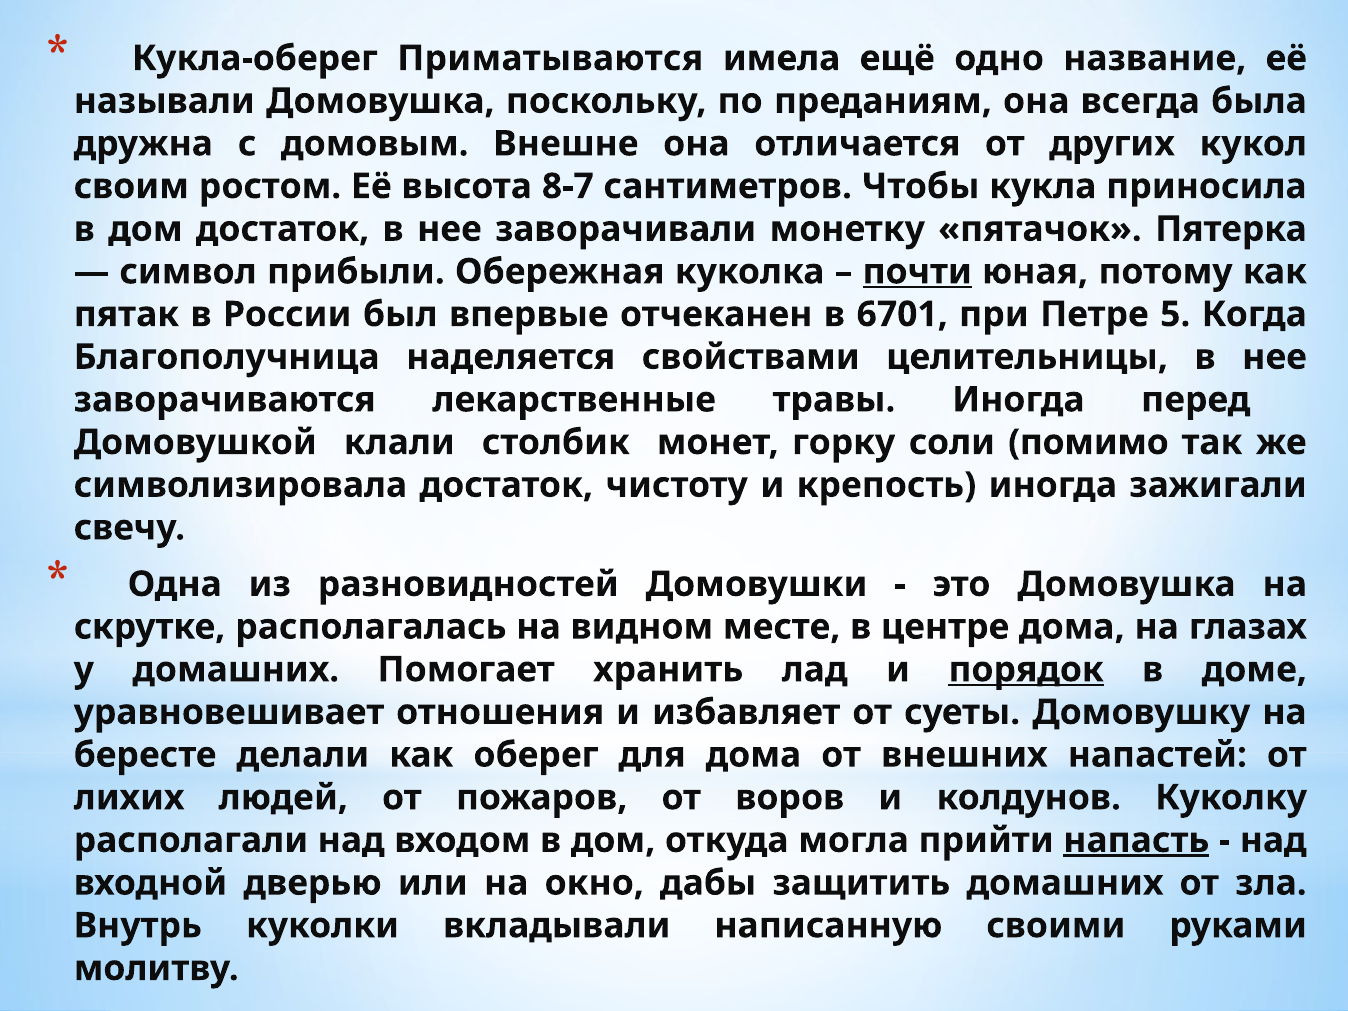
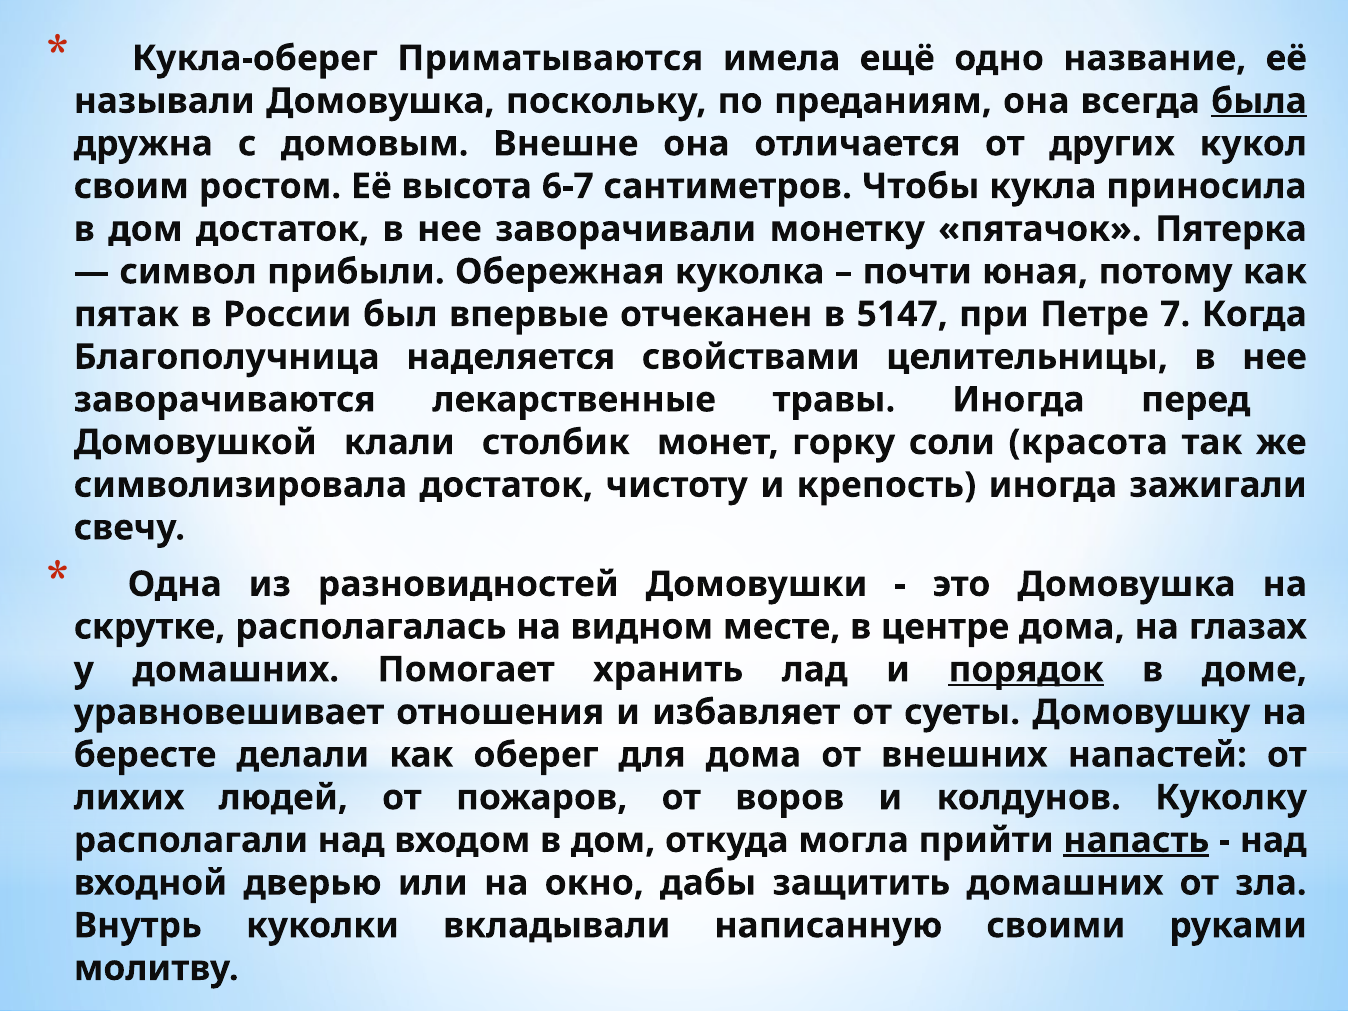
была underline: none -> present (1259, 101)
8-7: 8-7 -> 6-7 (568, 186)
почти underline: present -> none (917, 272)
6701: 6701 -> 5147 (902, 314)
5: 5 -> 7 (1175, 314)
помимо: помимо -> красота (1088, 442)
